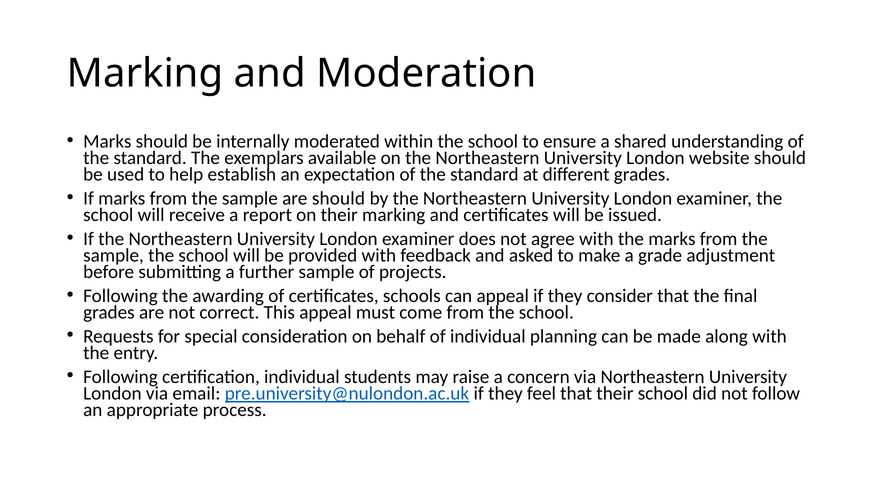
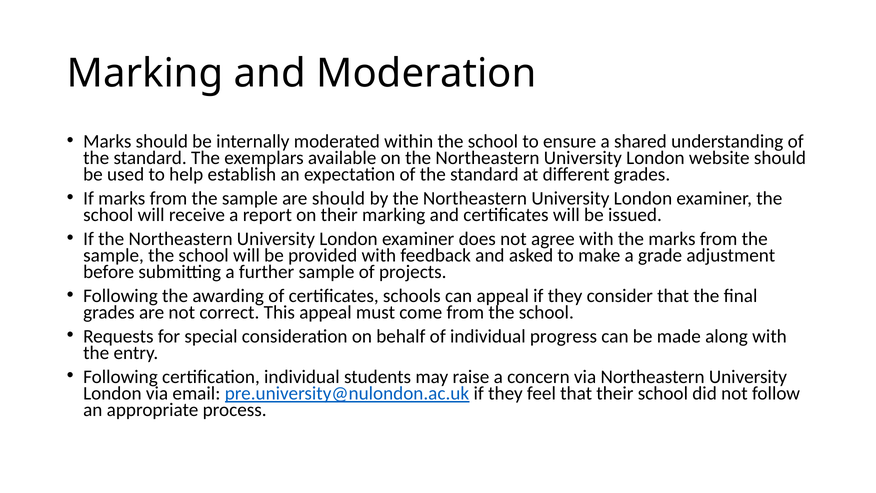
planning: planning -> progress (563, 336)
